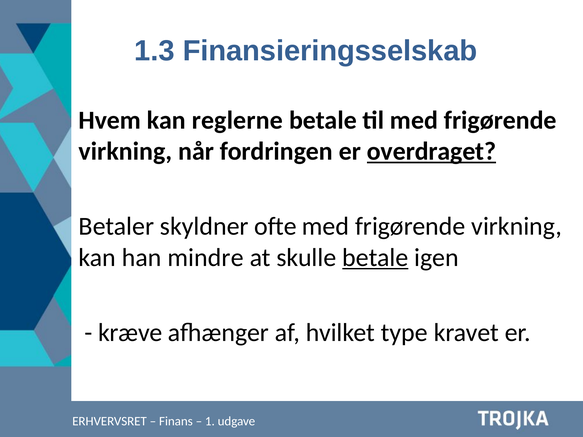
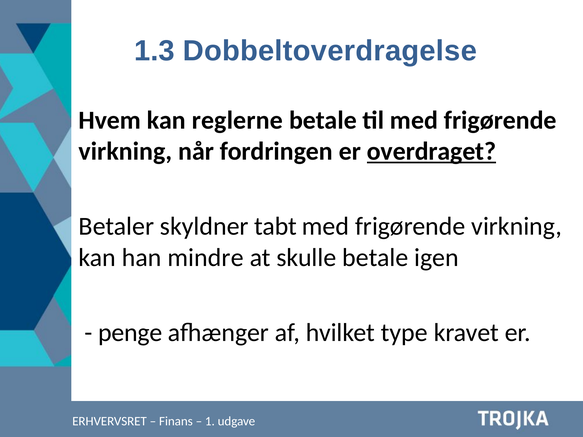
Finansieringsselskab: Finansieringsselskab -> Dobbeltoverdragelse (330, 51)
ofte: ofte -> tabt (275, 227)
betale underline: present -> none (375, 258)
kræve: kræve -> penge (130, 333)
